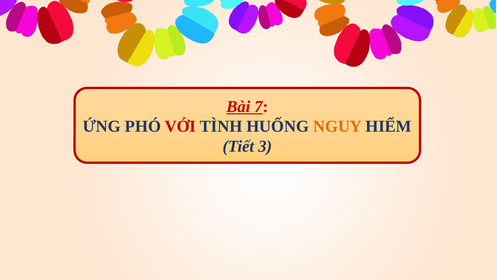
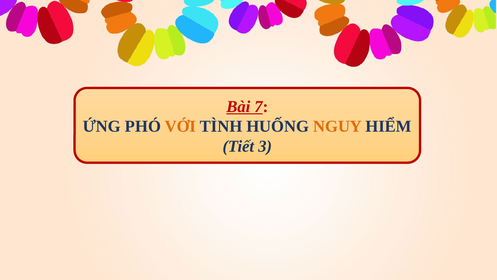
VỚI colour: red -> orange (180, 126)
